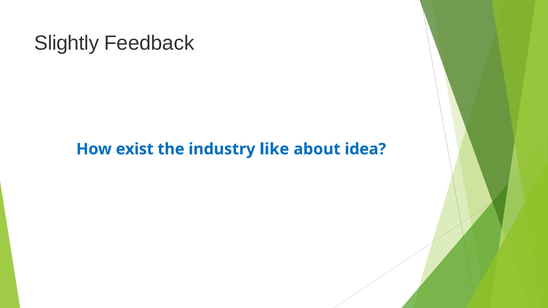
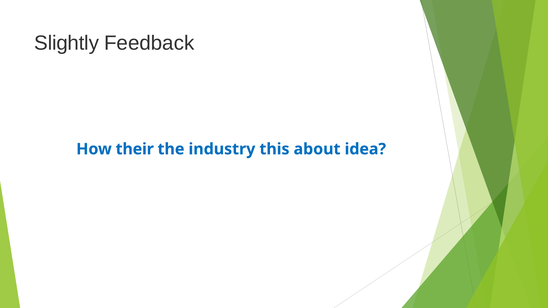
exist: exist -> their (135, 149)
like: like -> this (274, 149)
